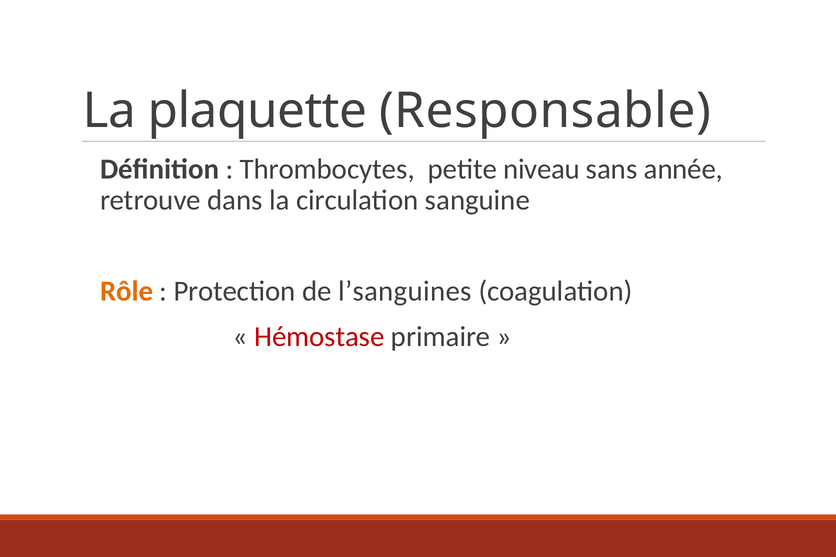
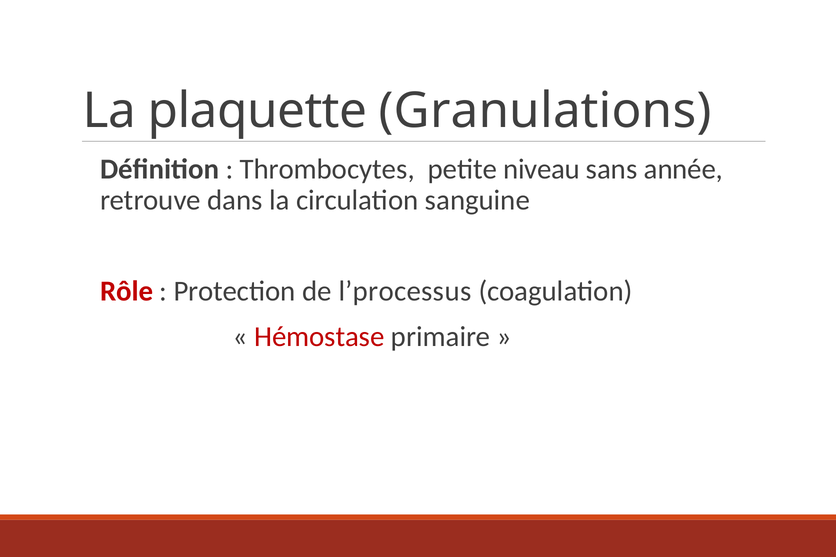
Responsable: Responsable -> Granulations (545, 111)
Rôle colour: orange -> red (127, 291)
l’sanguines: l’sanguines -> l’processus (405, 291)
